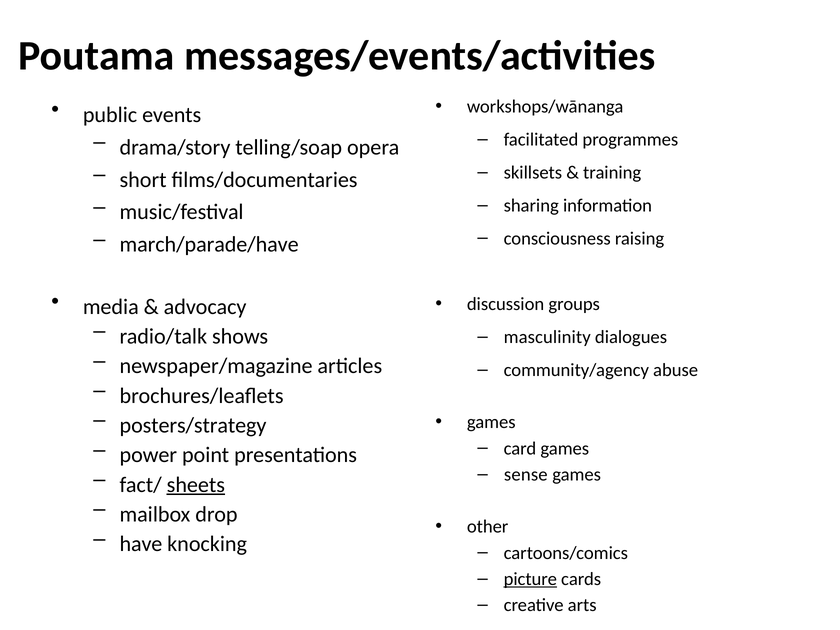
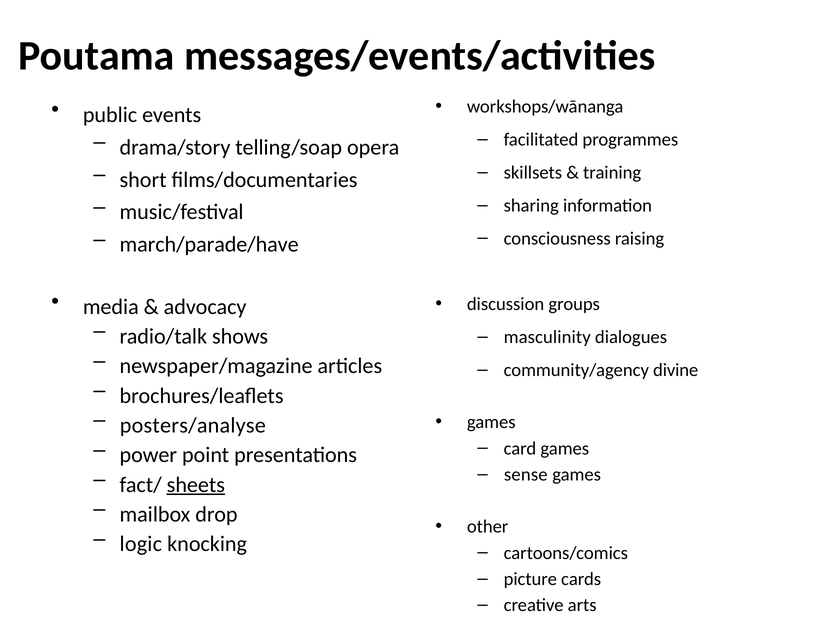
abuse: abuse -> divine (676, 370)
posters/strategy: posters/strategy -> posters/analyse (193, 425)
have: have -> logic (141, 544)
picture underline: present -> none (530, 579)
